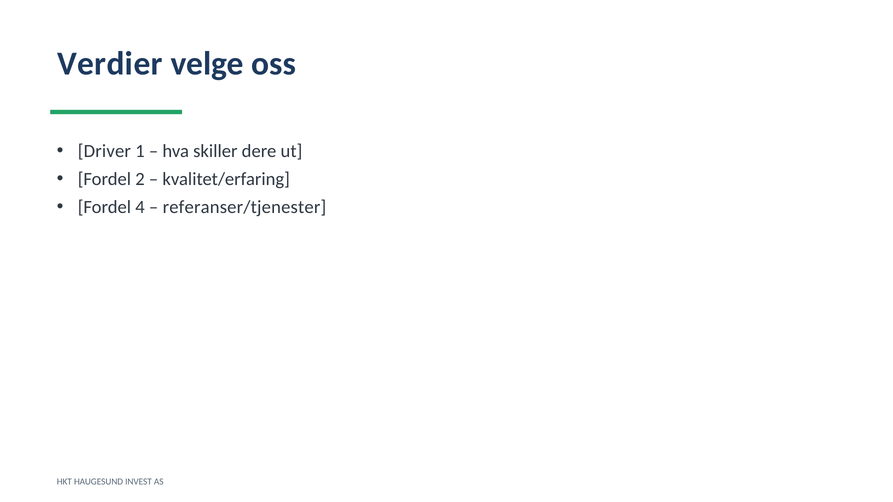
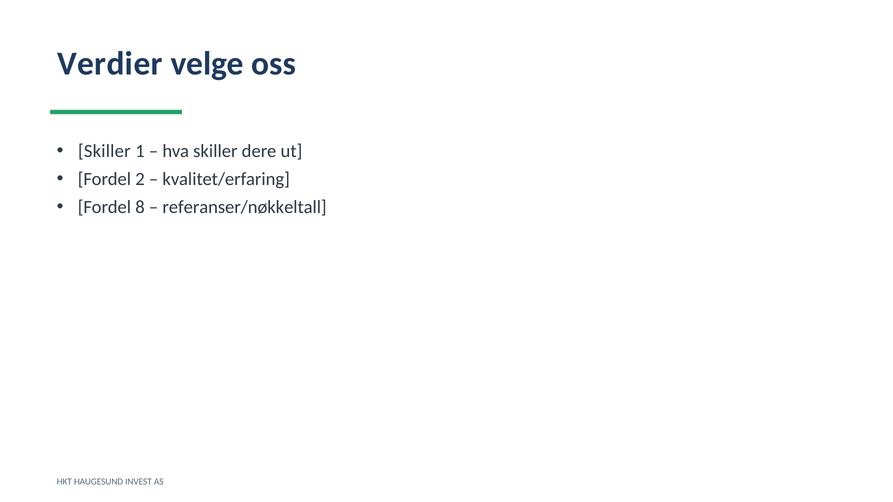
Driver: Driver -> Skiller (104, 151)
4: 4 -> 8 (140, 207)
referanser/tjenester: referanser/tjenester -> referanser/nøkkeltall (245, 207)
